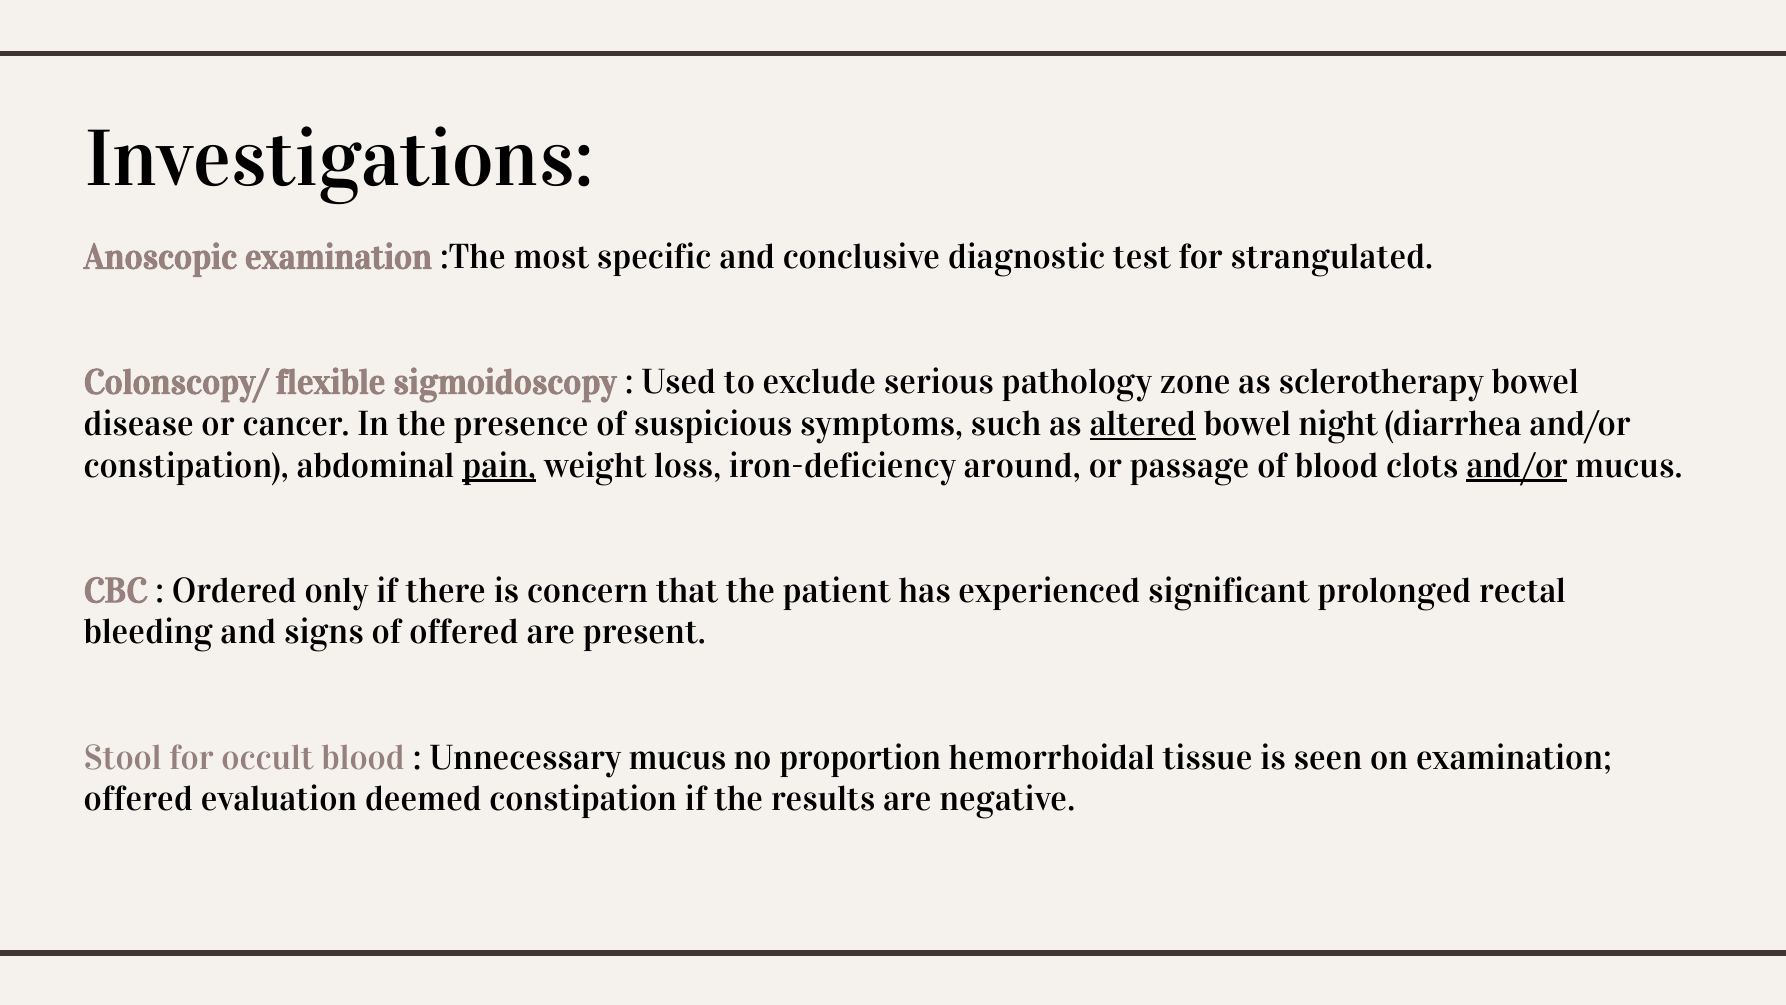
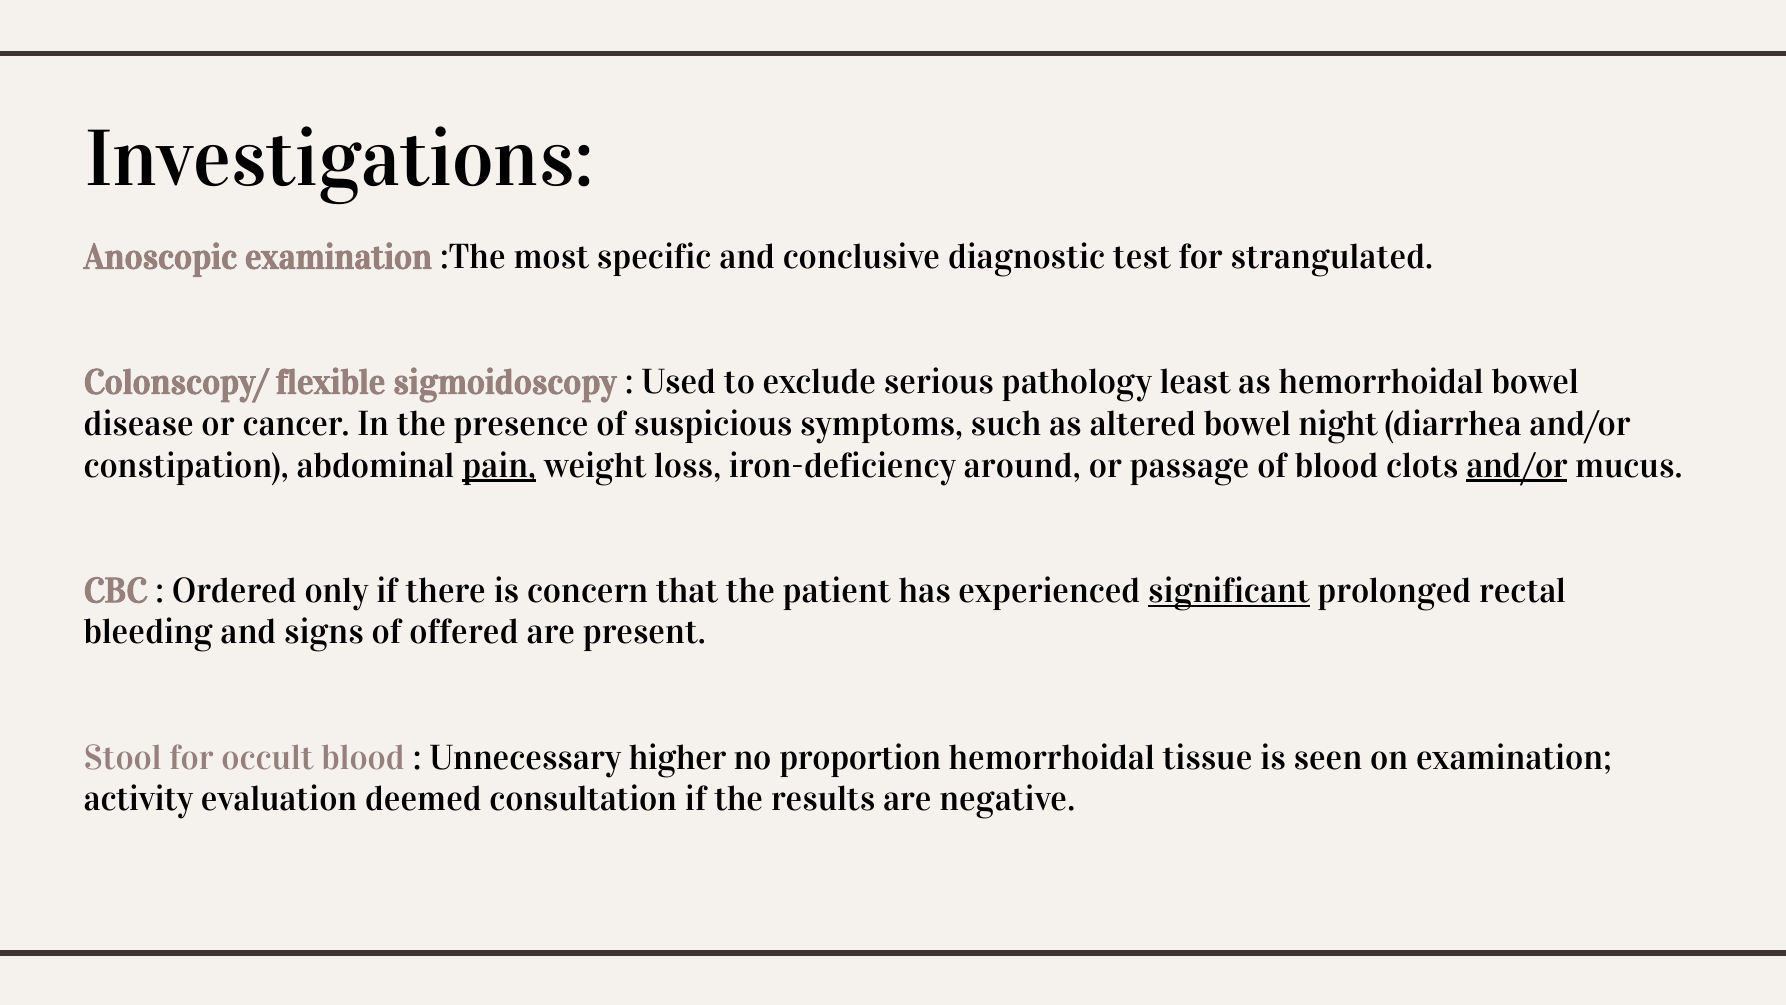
zone: zone -> least (1195, 382)
as sclerotherapy: sclerotherapy -> hemorrhoidal (1381, 382)
altered underline: present -> none (1143, 424)
significant underline: none -> present (1229, 591)
Unnecessary mucus: mucus -> higher (678, 757)
offered: offered -> activity (138, 799)
deemed constipation: constipation -> consultation (583, 799)
